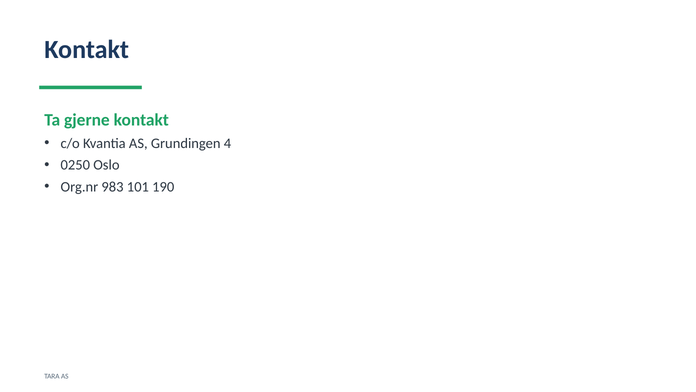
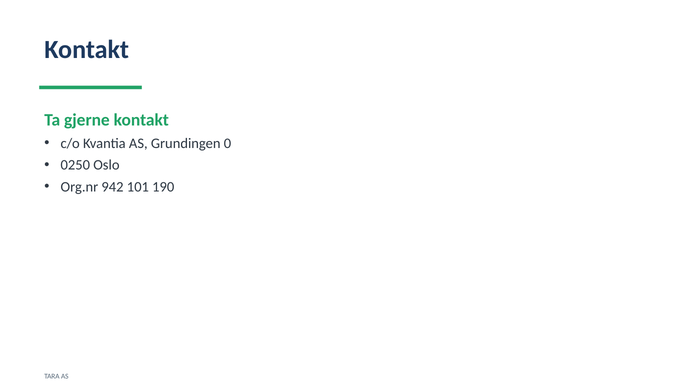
4: 4 -> 0 (228, 143)
983: 983 -> 942 (113, 187)
